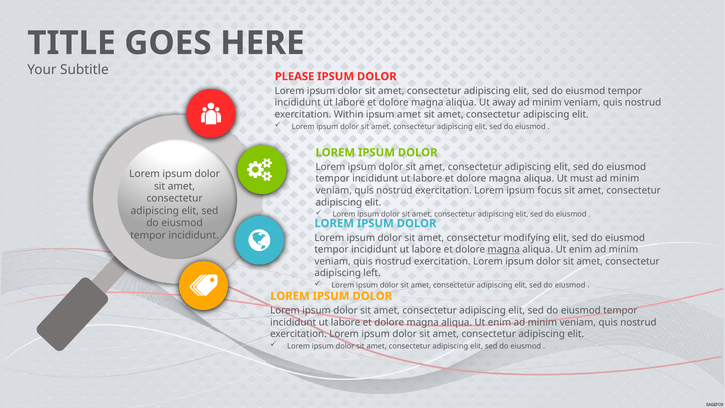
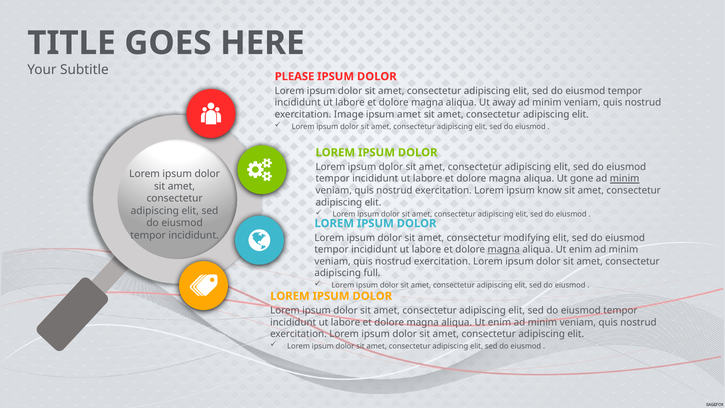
Within: Within -> Image (349, 114)
must: must -> gone (582, 179)
minim underline: none -> present (625, 179)
focus: focus -> know (550, 190)
left: left -> full (372, 273)
